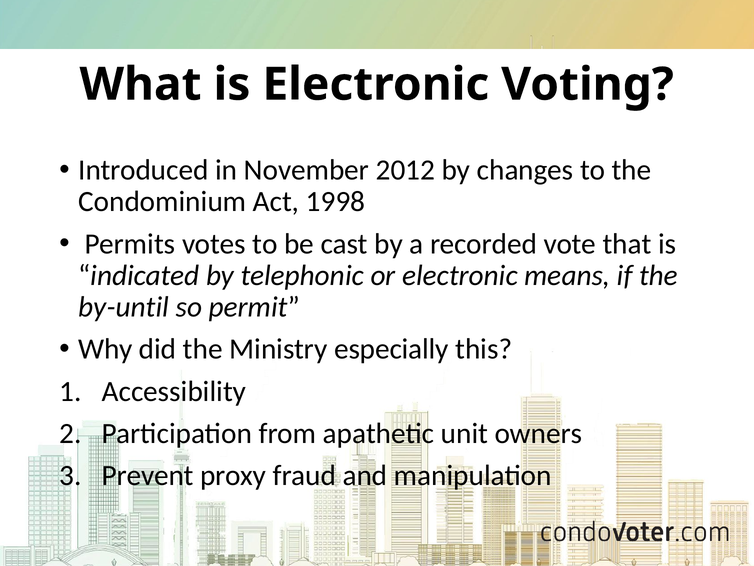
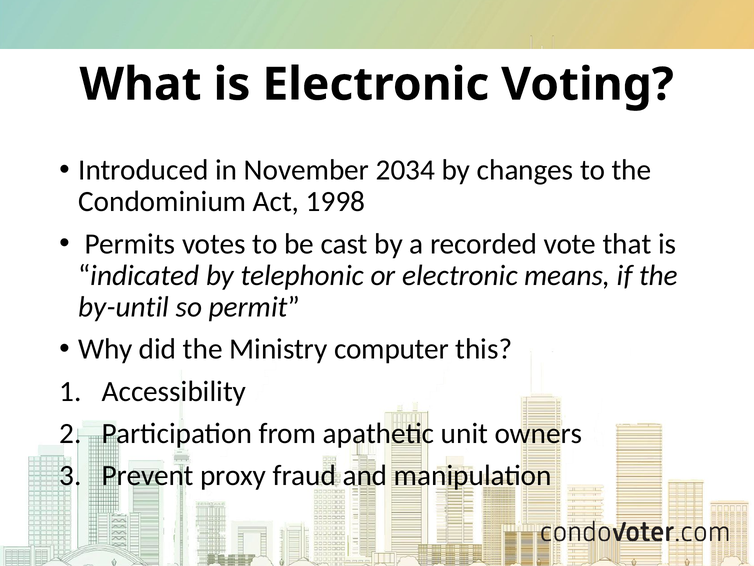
2012: 2012 -> 2034 (405, 170)
especially: especially -> computer (392, 349)
